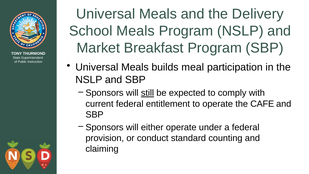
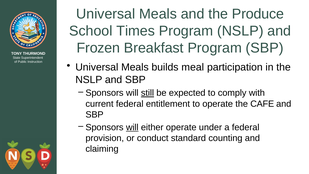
Delivery: Delivery -> Produce (258, 14)
School Meals: Meals -> Times (136, 31)
Market: Market -> Frozen (98, 48)
will underline: none -> present (132, 127)
